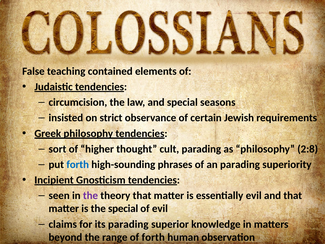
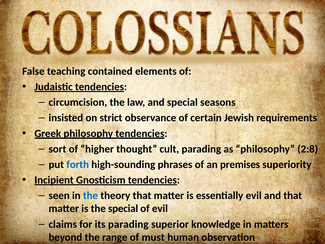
an parading: parading -> premises (240, 164)
the colour: purple -> blue (90, 195)
of forth: forth -> must (153, 237)
